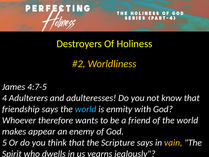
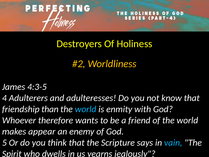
4:7-5: 4:7-5 -> 4:3-5 (37, 87)
friendship says: says -> than (50, 109)
vain colour: yellow -> light blue (173, 142)
